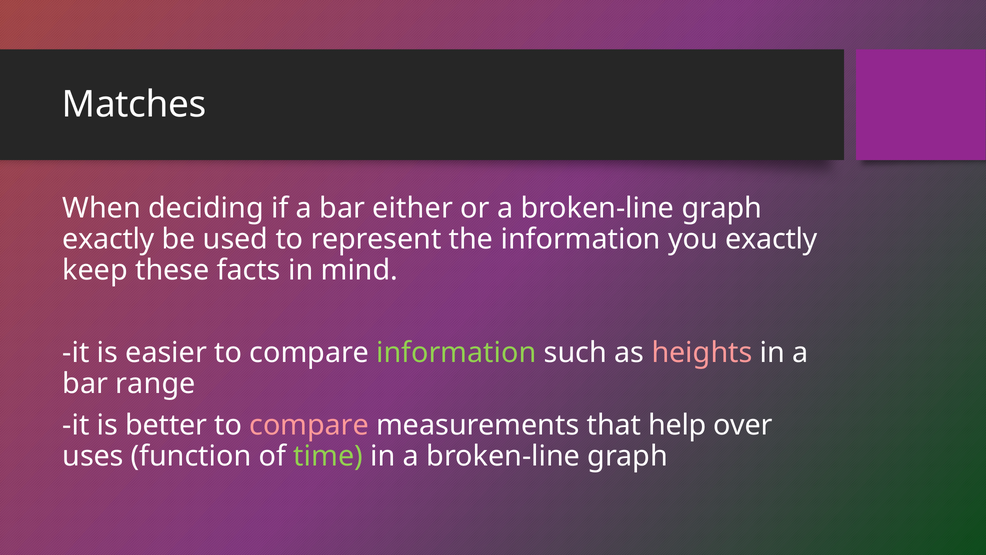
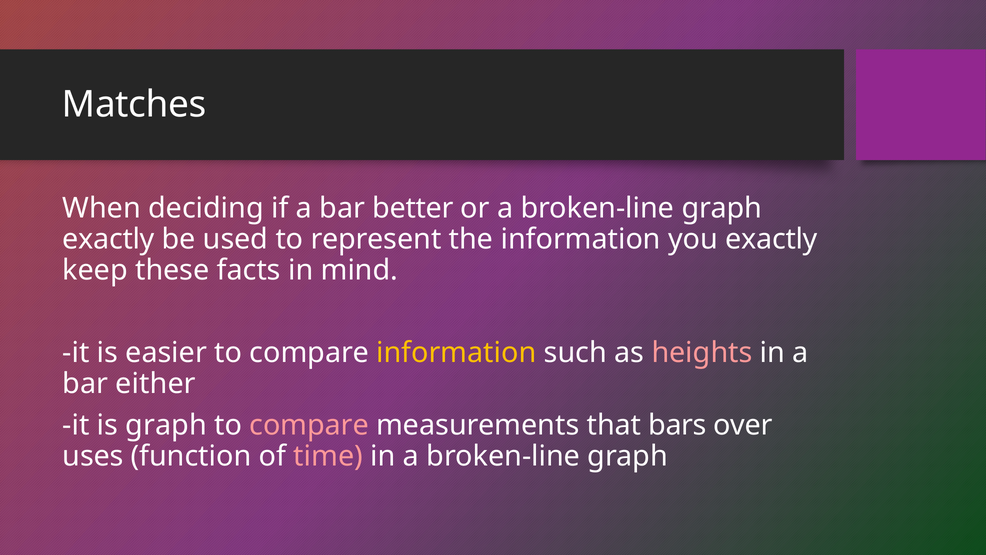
either: either -> better (413, 208)
information colour: light green -> yellow (456, 353)
range: range -> either (156, 384)
is better: better -> graph (166, 425)
help: help -> bars (677, 425)
time colour: light green -> pink (328, 456)
